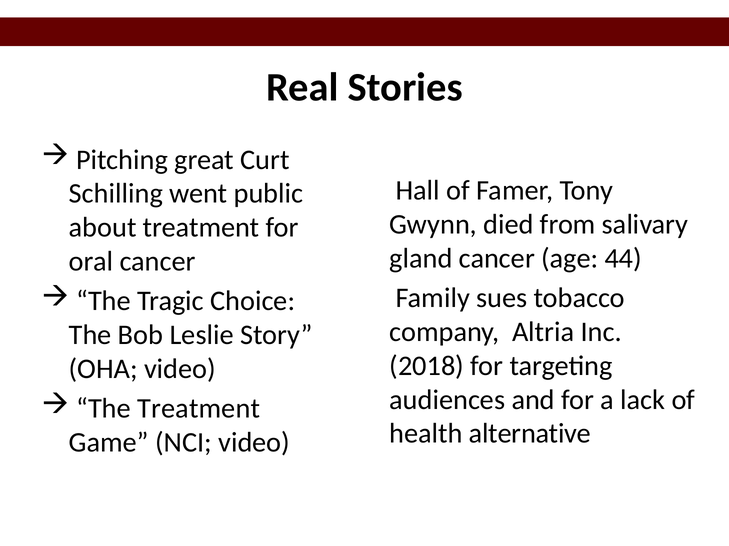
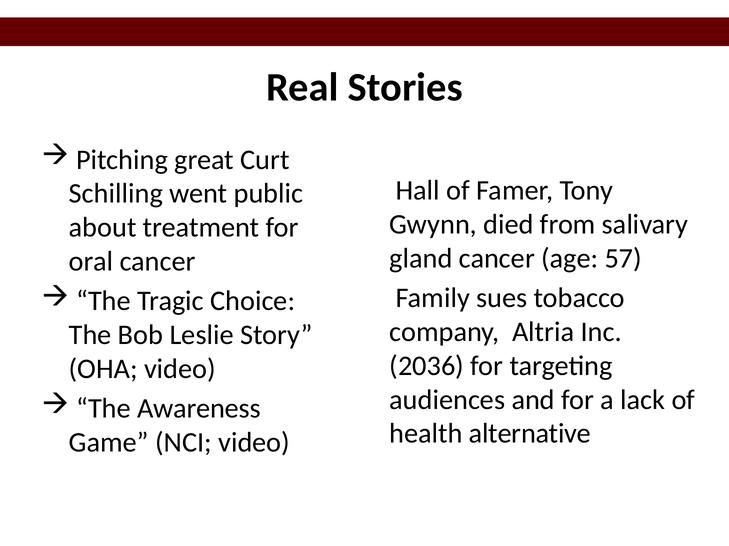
44: 44 -> 57 (623, 259)
2018: 2018 -> 2036 (427, 366)
The Treatment: Treatment -> Awareness (199, 409)
